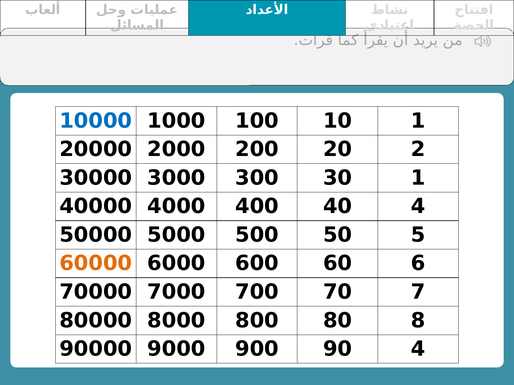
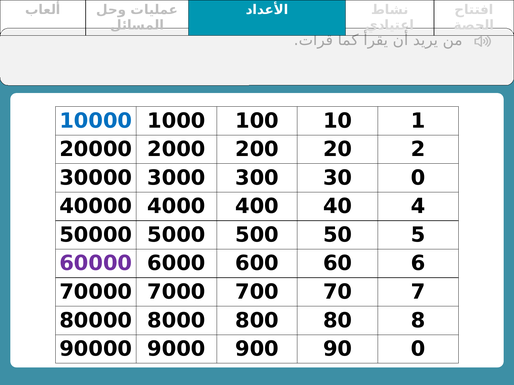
30 1: 1 -> 0 (418, 178)
60000 colour: orange -> purple (96, 264)
90 4: 4 -> 0 (418, 349)
